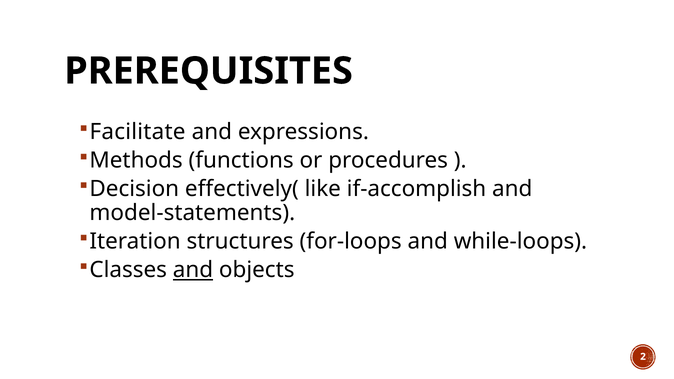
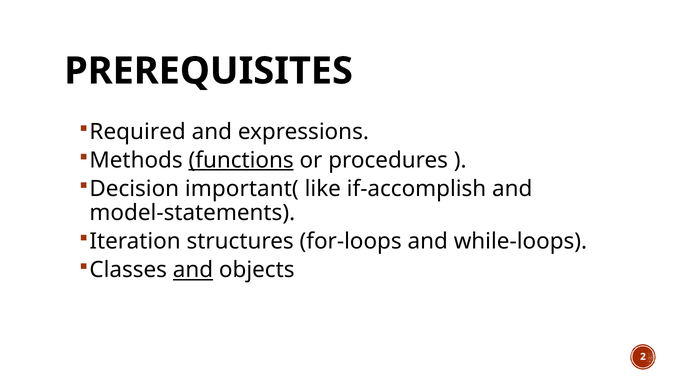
Facilitate: Facilitate -> Required (138, 132)
functions underline: none -> present (241, 160)
effectively(: effectively( -> important( (242, 189)
